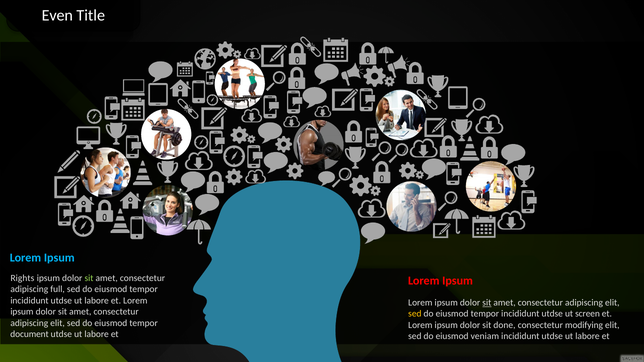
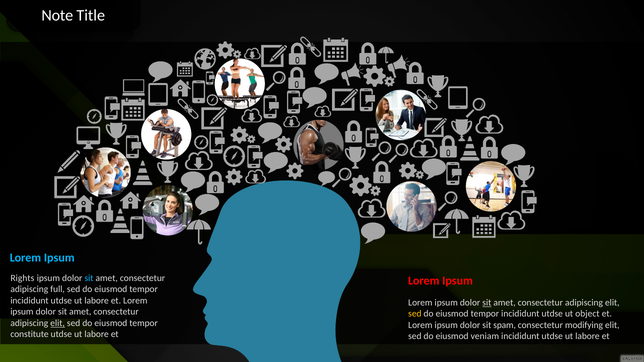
Even: Even -> Note (57, 15)
sit colour: light green -> light blue (89, 278)
screen: screen -> object (587, 314)
elit underline: none -> present (58, 323)
done: done -> spam (505, 325)
document: document -> constitute (30, 335)
